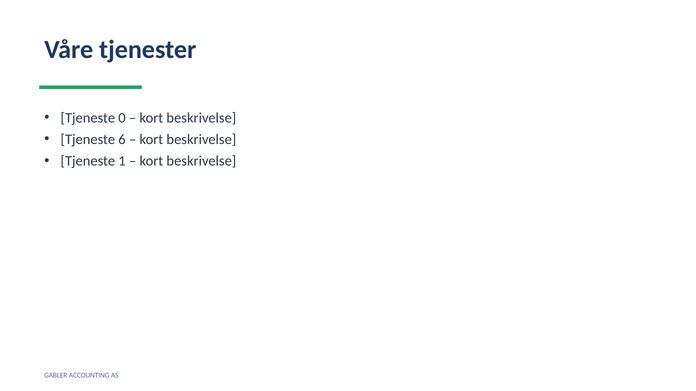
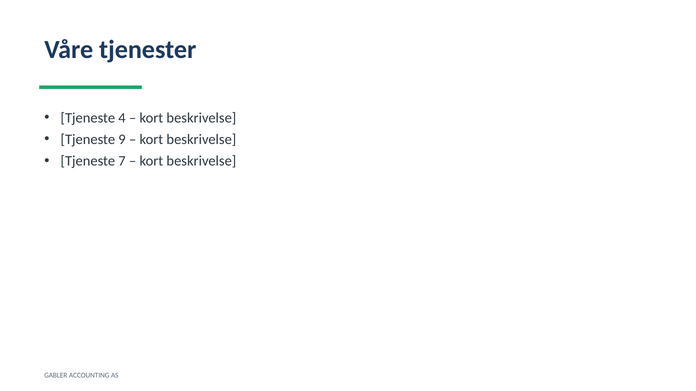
0: 0 -> 4 (122, 118)
6: 6 -> 9 (122, 140)
1: 1 -> 7 (122, 161)
